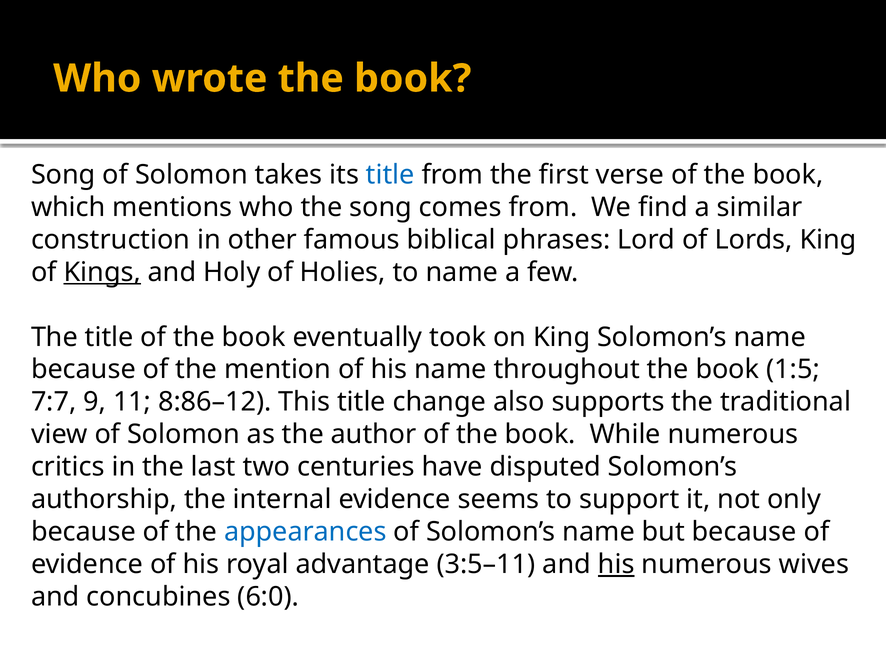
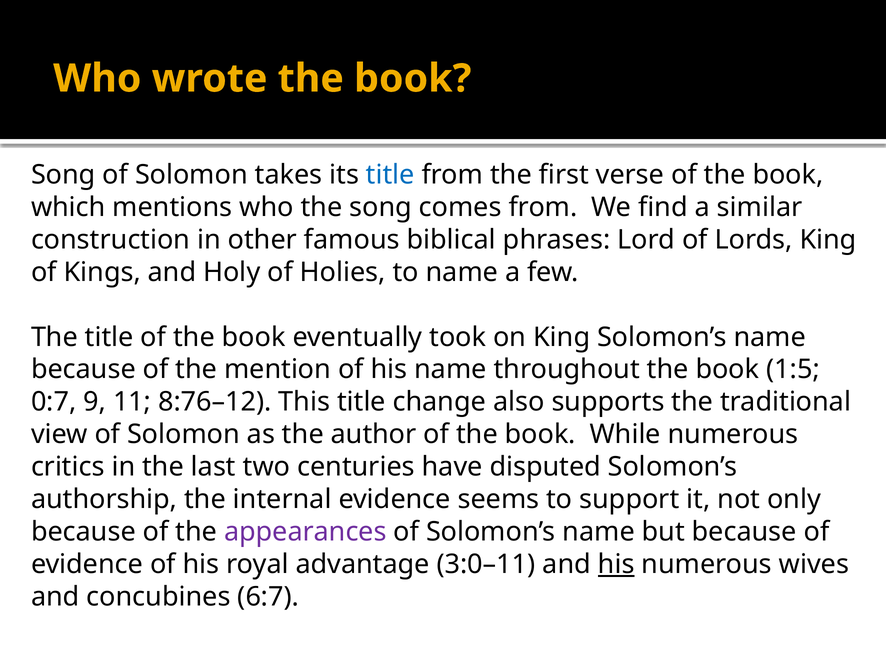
Kings underline: present -> none (102, 272)
7:7: 7:7 -> 0:7 (54, 402)
8:86–12: 8:86–12 -> 8:76–12 (215, 402)
appearances colour: blue -> purple (305, 531)
3:5–11: 3:5–11 -> 3:0–11 (486, 564)
6:0: 6:0 -> 6:7 (268, 596)
